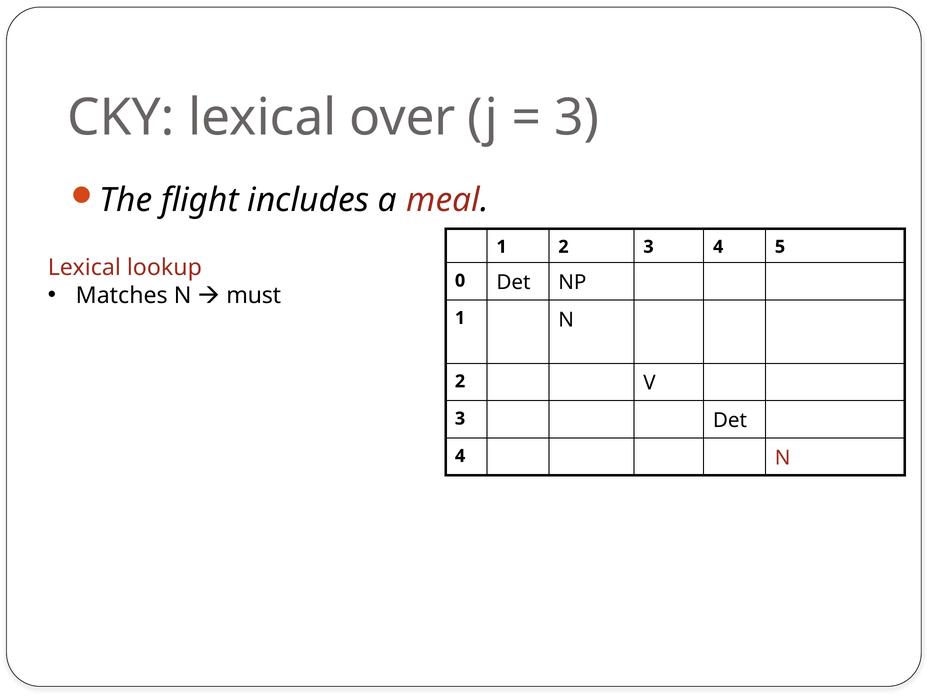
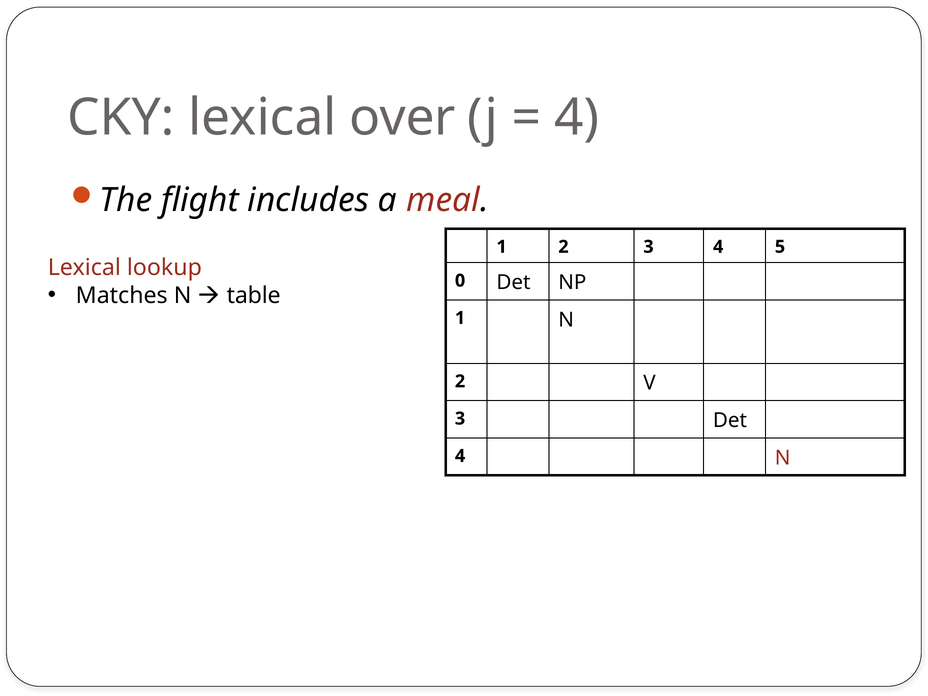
3: 3 -> 4 (577, 118)
must: must -> table (254, 295)
